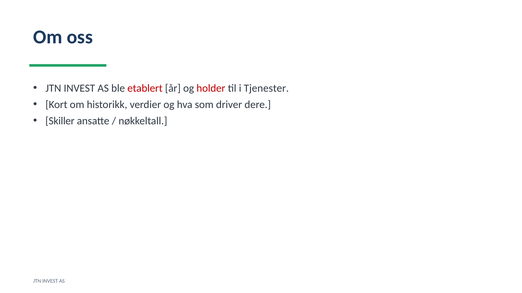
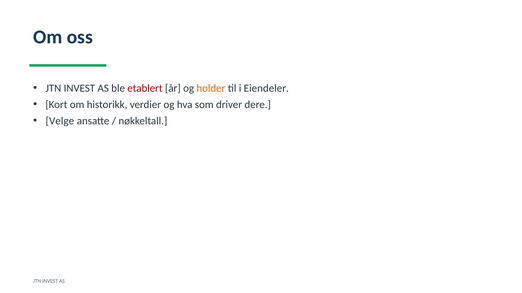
holder colour: red -> orange (211, 88)
Tjenester: Tjenester -> Eiendeler (266, 88)
Skiller: Skiller -> Velge (60, 121)
